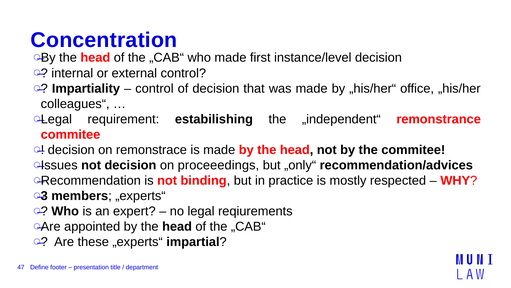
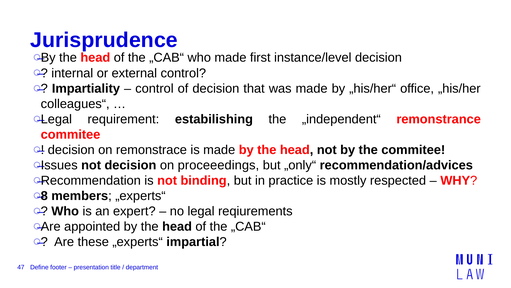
Concentration: Concentration -> Jurisprudence (104, 40)
3: 3 -> 8 (44, 196)
